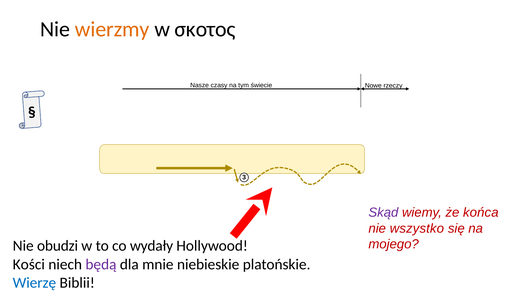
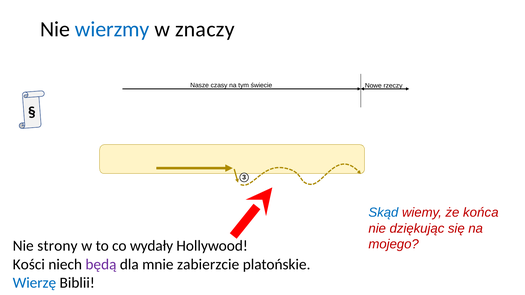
wierzmy colour: orange -> blue (112, 29)
σκοτος: σκοτος -> znaczy (205, 29)
Skąd colour: purple -> blue (383, 213)
wszystko: wszystko -> dziękując (417, 229)
obudzi: obudzi -> strony (57, 246)
niebieskie: niebieskie -> zabierzcie (208, 265)
